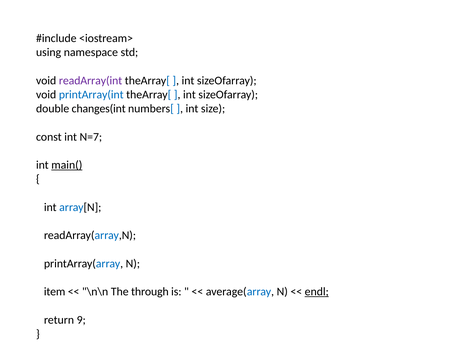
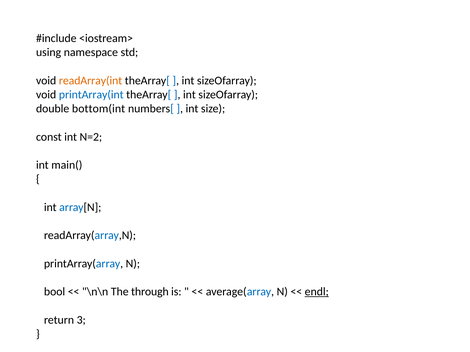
readArray(int colour: purple -> orange (91, 81)
changes(int: changes(int -> bottom(int (99, 109)
N=7: N=7 -> N=2 (91, 137)
main( underline: present -> none (67, 165)
item: item -> bool (55, 292)
9: 9 -> 3 (81, 320)
